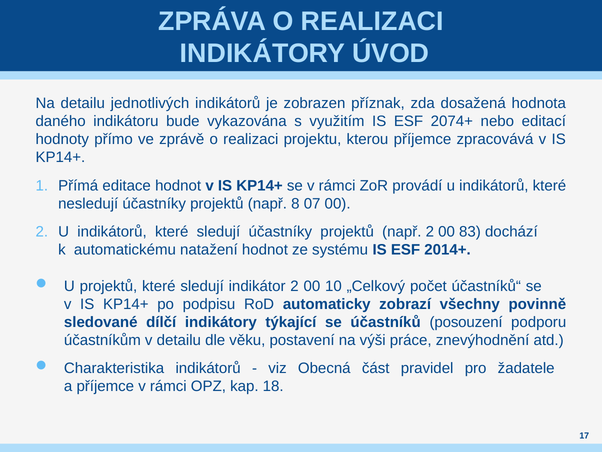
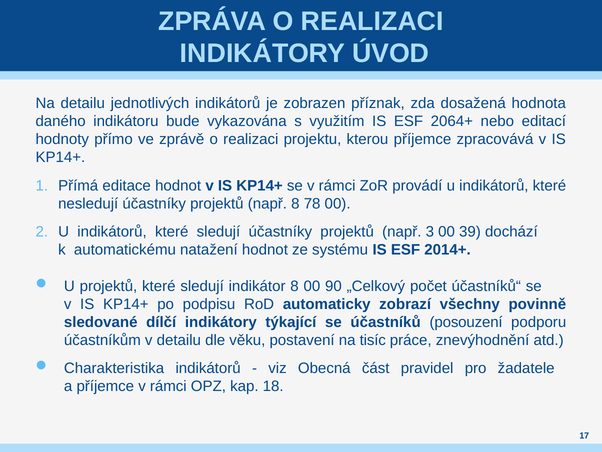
2074+: 2074+ -> 2064+ (452, 121)
07: 07 -> 78 (312, 203)
např 2: 2 -> 3 (430, 232)
83: 83 -> 39 (470, 232)
indikátor 2: 2 -> 8 (295, 286)
10: 10 -> 90 (333, 286)
výši: výši -> tisíc (373, 340)
